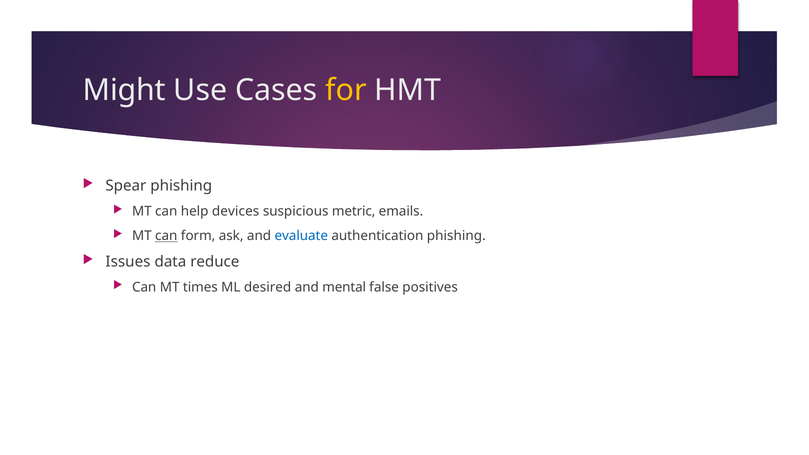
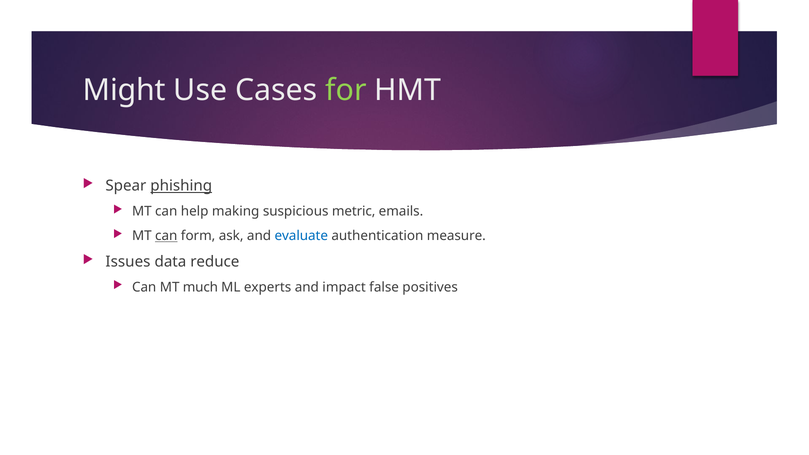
for colour: yellow -> light green (346, 90)
phishing underline: none -> present (181, 186)
devices: devices -> making (236, 211)
authentication phishing: phishing -> measure (456, 236)
times: times -> much (200, 287)
desired: desired -> experts (268, 287)
mental: mental -> impact (344, 287)
